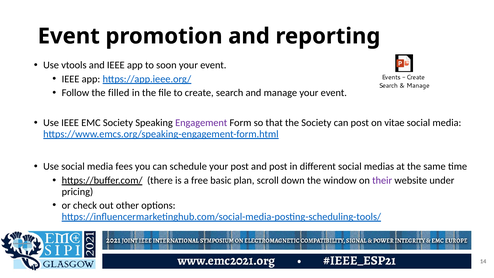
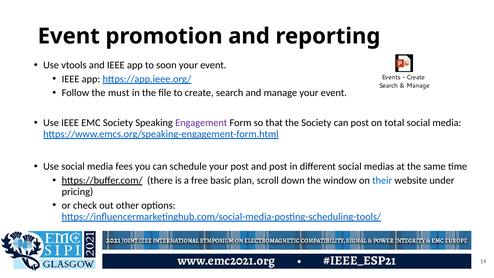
filled: filled -> must (119, 93)
vitae: vitae -> total (394, 123)
their colour: purple -> blue (382, 180)
